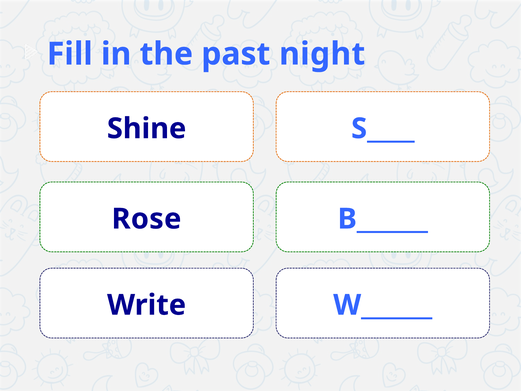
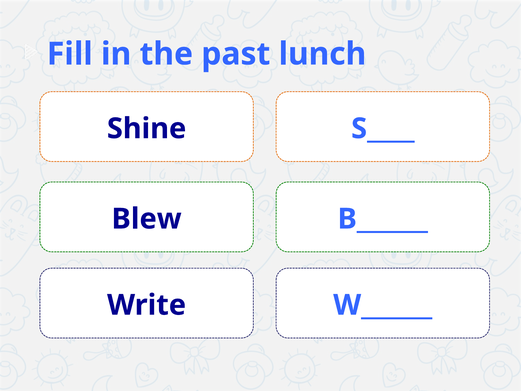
night: night -> lunch (322, 54)
Rose: Rose -> Blew (147, 219)
